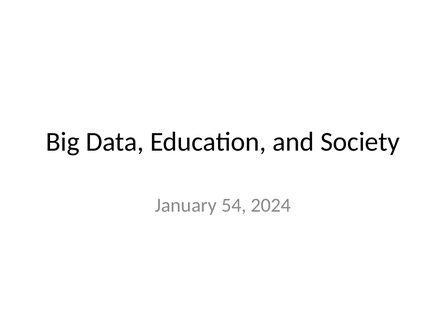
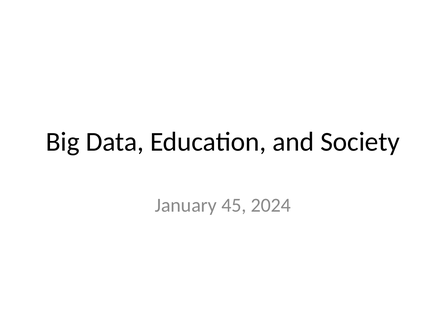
54: 54 -> 45 (234, 205)
